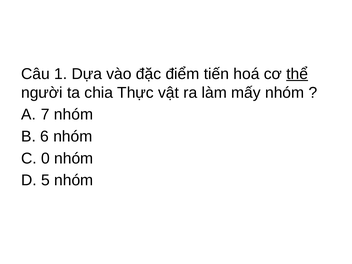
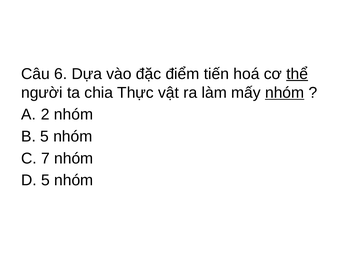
1: 1 -> 6 (61, 74)
nhóm underline: none -> present (285, 93)
7: 7 -> 2 (45, 115)
B 6: 6 -> 5 (45, 136)
0: 0 -> 7 (45, 158)
